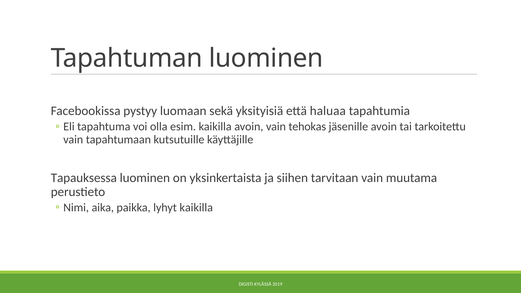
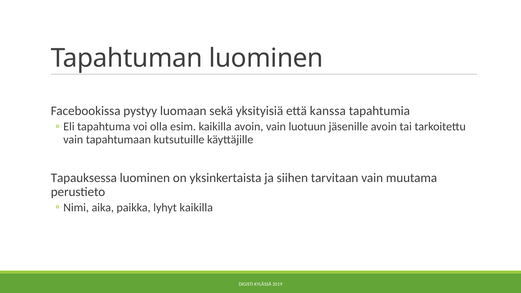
haluaa: haluaa -> kanssa (328, 111)
tehokas: tehokas -> luotuun (307, 127)
